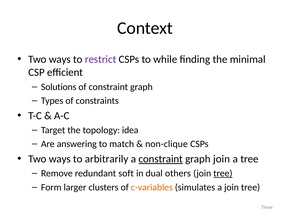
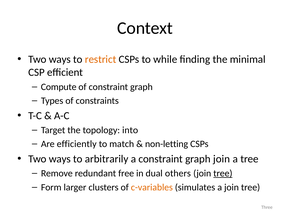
restrict colour: purple -> orange (101, 59)
Solutions: Solutions -> Compute (59, 87)
idea: idea -> into (130, 130)
answering: answering -> efficiently (77, 144)
non-clique: non-clique -> non-letting (167, 144)
constraint underline: present -> none (161, 159)
soft: soft -> free (126, 174)
